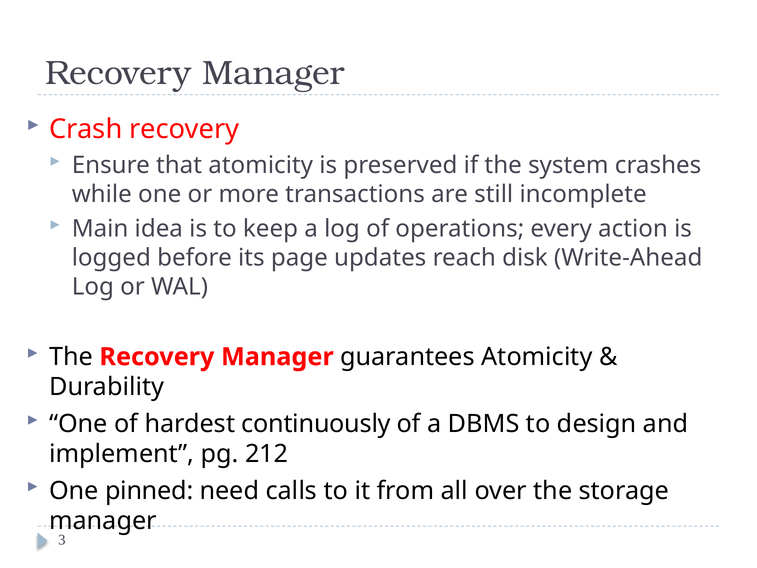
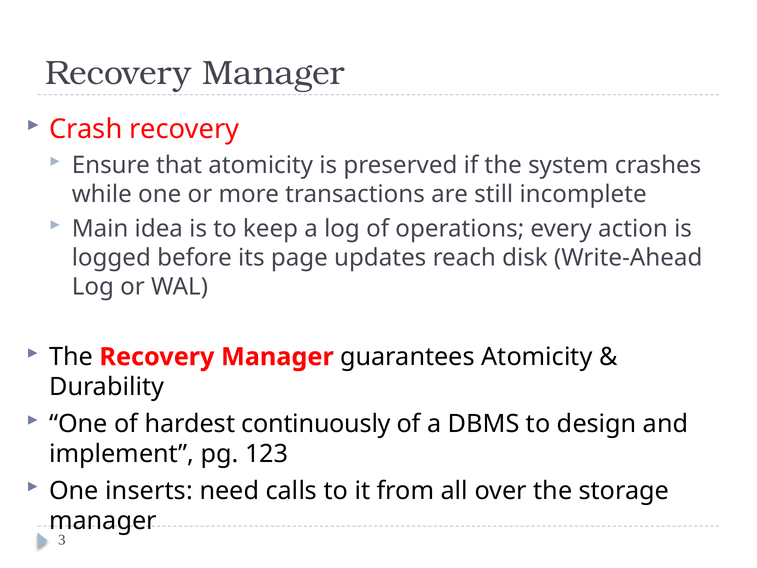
212: 212 -> 123 (267, 454)
pinned: pinned -> inserts (149, 490)
